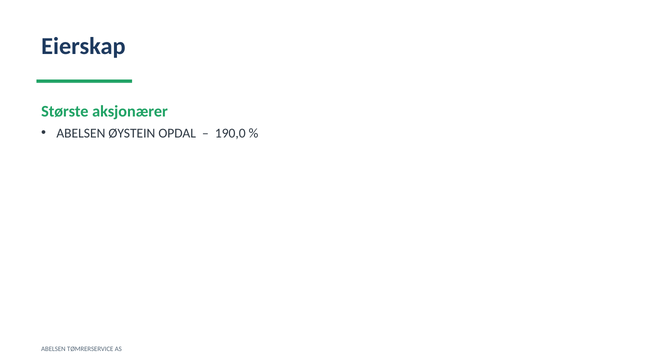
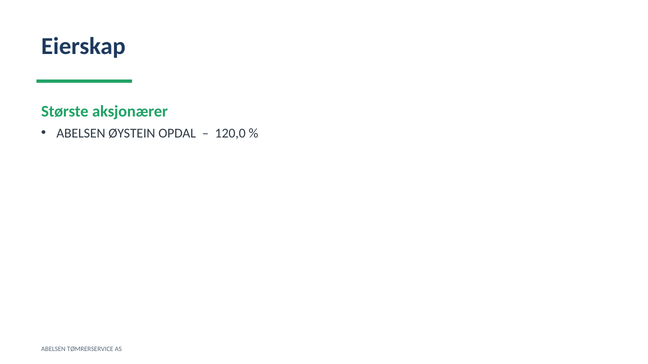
190,0: 190,0 -> 120,0 (230, 133)
